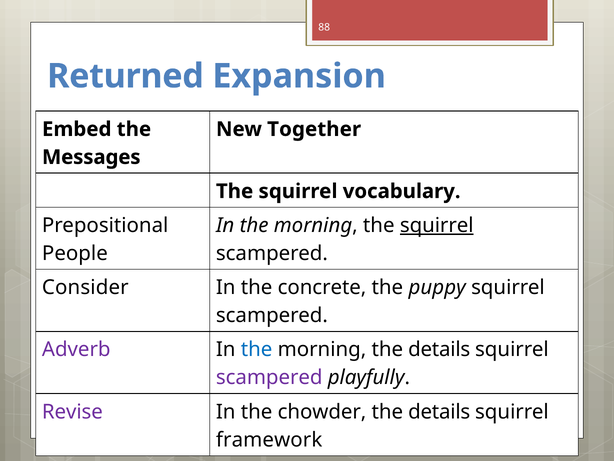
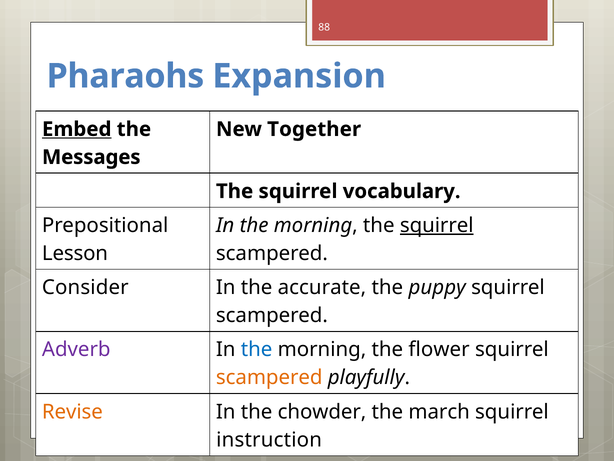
Returned: Returned -> Pharaohs (125, 76)
Embed underline: none -> present (77, 129)
People: People -> Lesson (75, 253)
concrete: concrete -> accurate (322, 287)
morning the details: details -> flower (439, 349)
scampered colour: purple -> orange (269, 377)
Revise colour: purple -> orange (72, 411)
details: details -> march (439, 411)
framework: framework -> instruction (269, 439)
